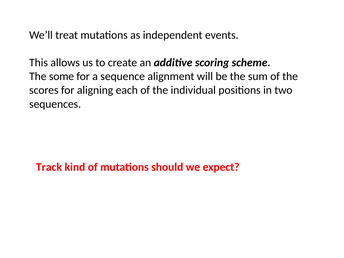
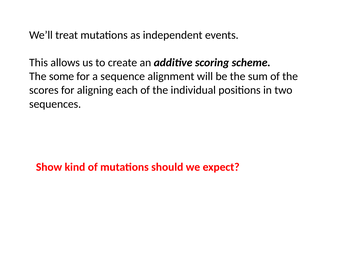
Track: Track -> Show (49, 167)
